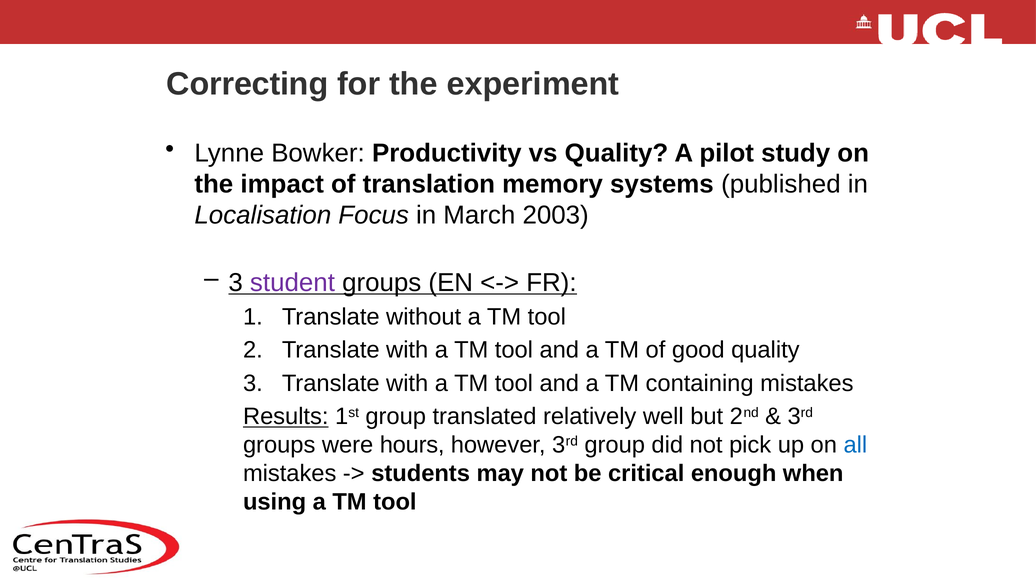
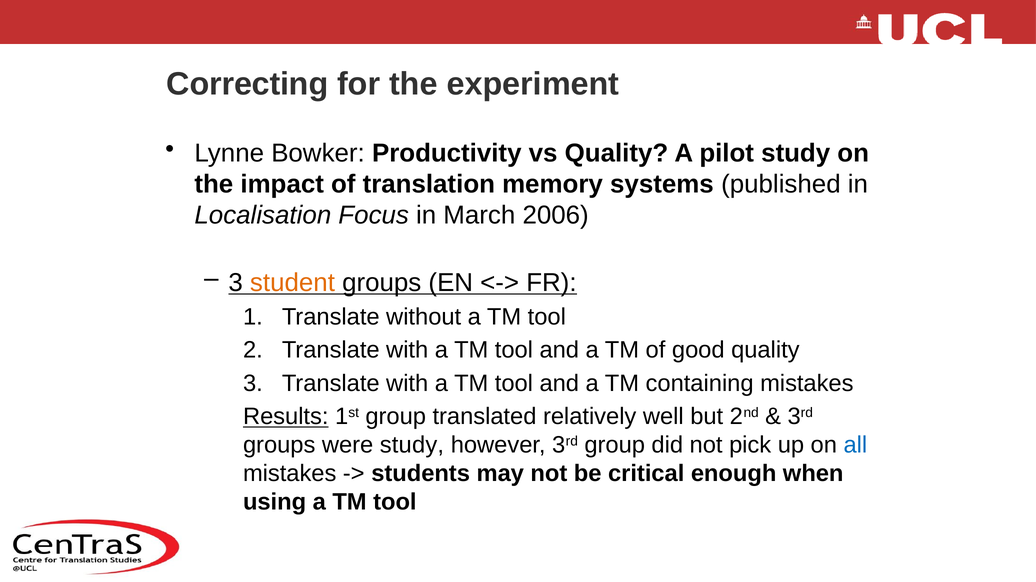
2003: 2003 -> 2006 (556, 216)
student colour: purple -> orange (292, 283)
were hours: hours -> study (412, 446)
